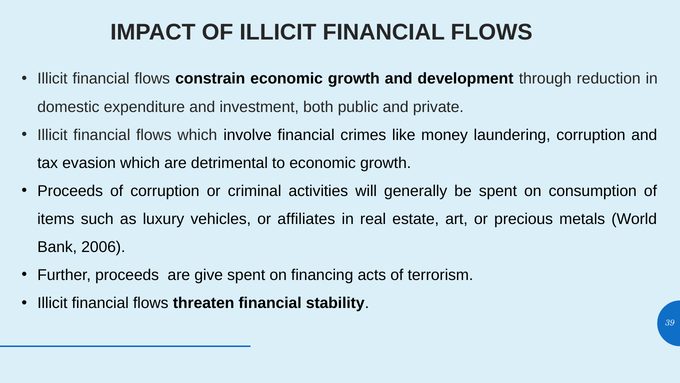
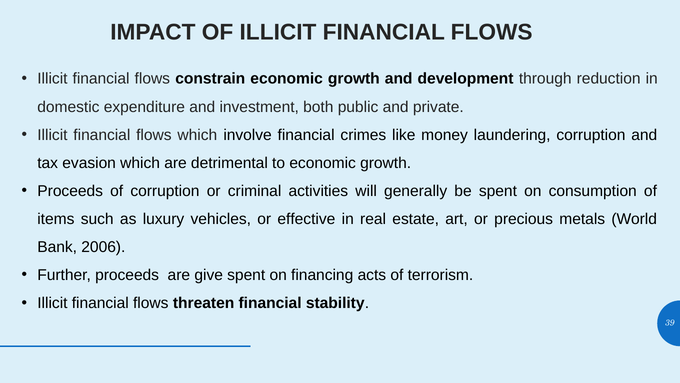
affiliates: affiliates -> effective (306, 219)
